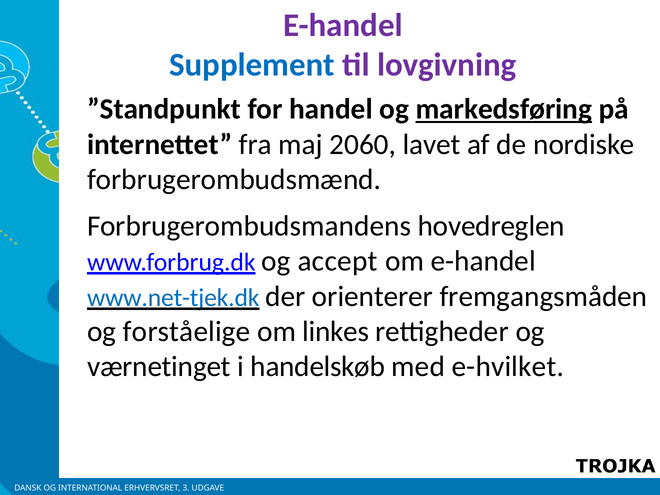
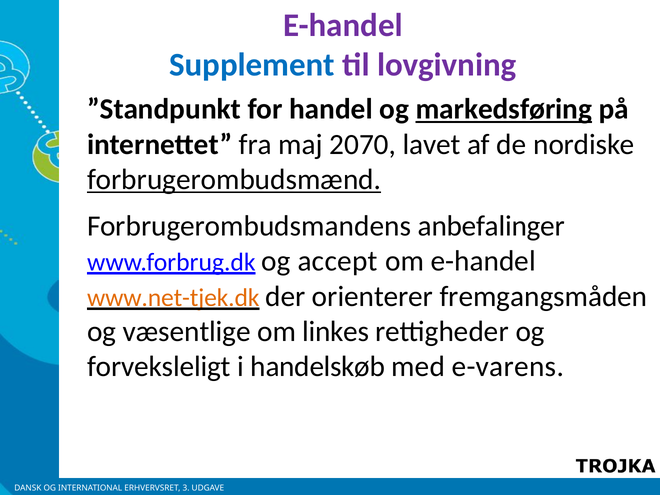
2060: 2060 -> 2070 (363, 144)
forbrugerombudsmænd underline: none -> present (234, 180)
hovedreglen: hovedreglen -> anbefalinger (491, 226)
www.net-tjek.dk colour: blue -> orange (173, 298)
forståelige: forståelige -> væsentlige (187, 332)
værnetinget: værnetinget -> forveksleligt (159, 367)
e-hvilket: e-hvilket -> e-varens (508, 367)
